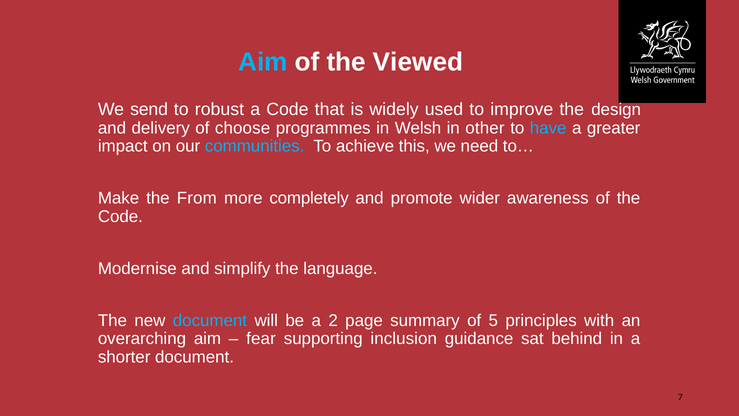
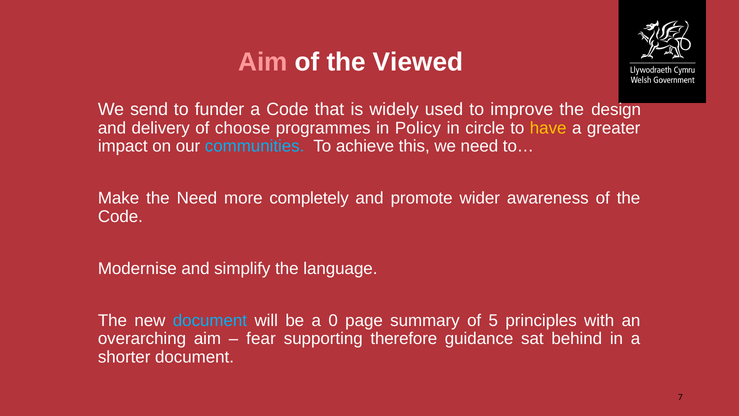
Aim colour: light blue -> pink (263, 62)
robust: robust -> funder (220, 109)
Welsh: Welsh -> Policy (418, 128)
other: other -> circle (485, 128)
have colour: light blue -> yellow (548, 128)
the From: From -> Need (197, 198)
2: 2 -> 0 (333, 320)
inclusion: inclusion -> therefore (404, 339)
